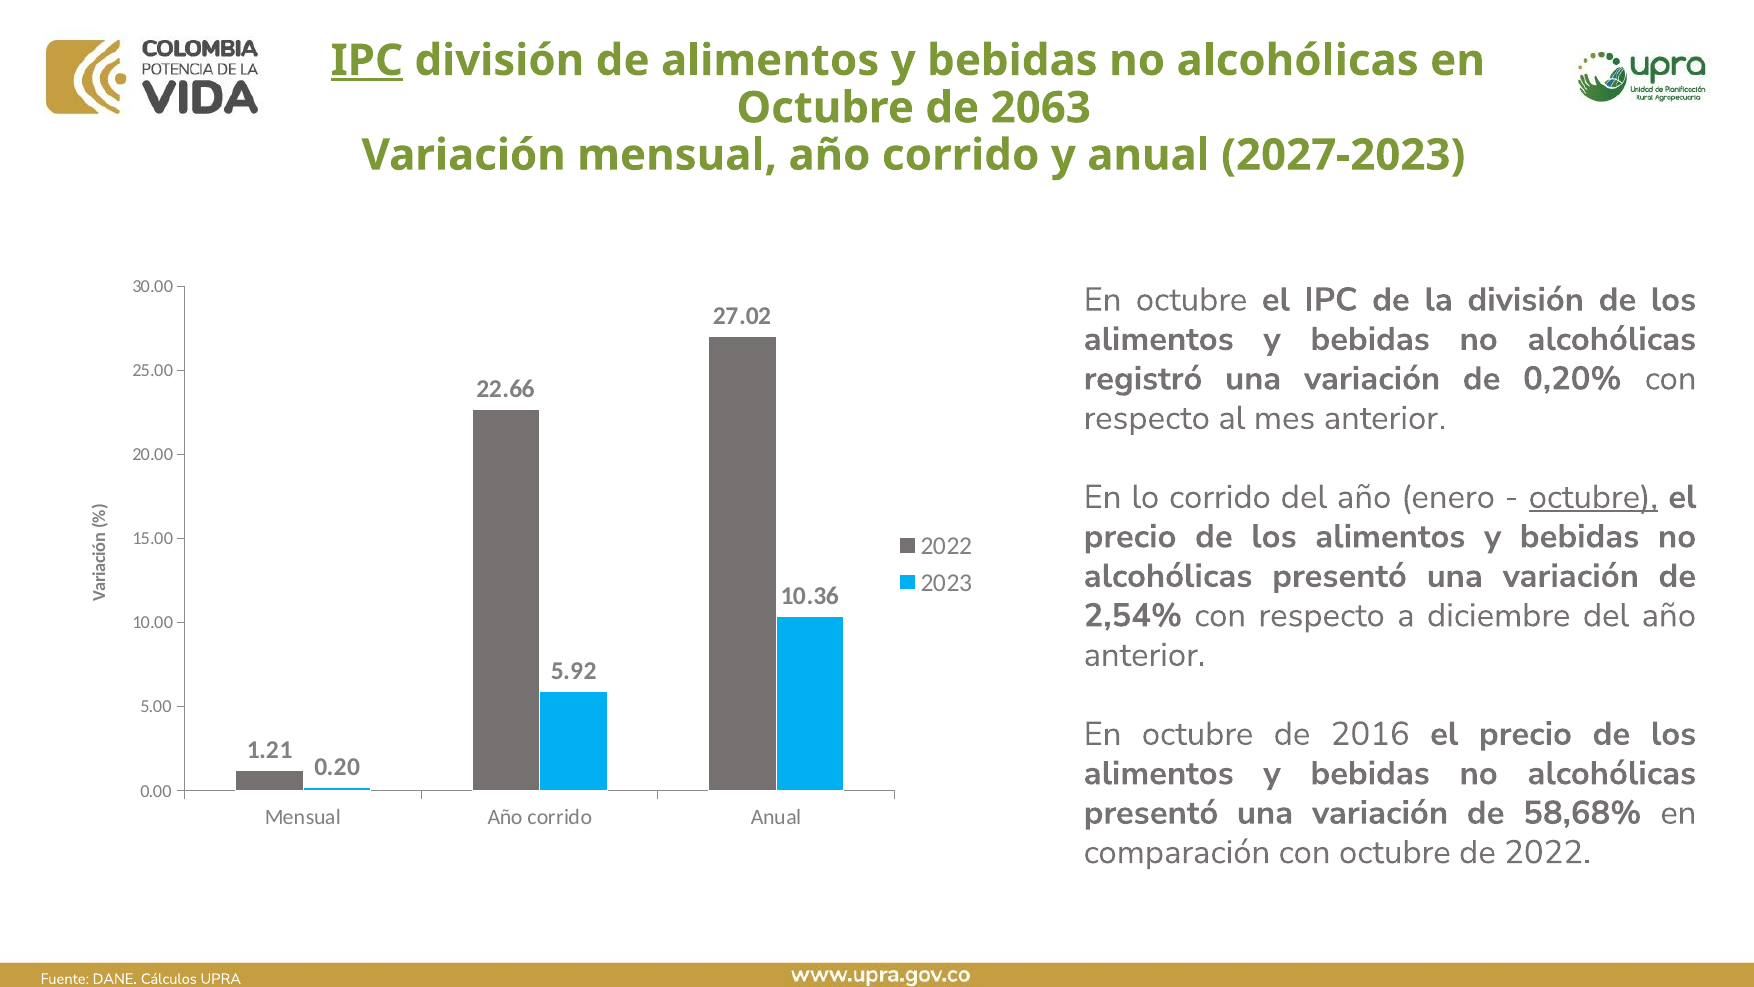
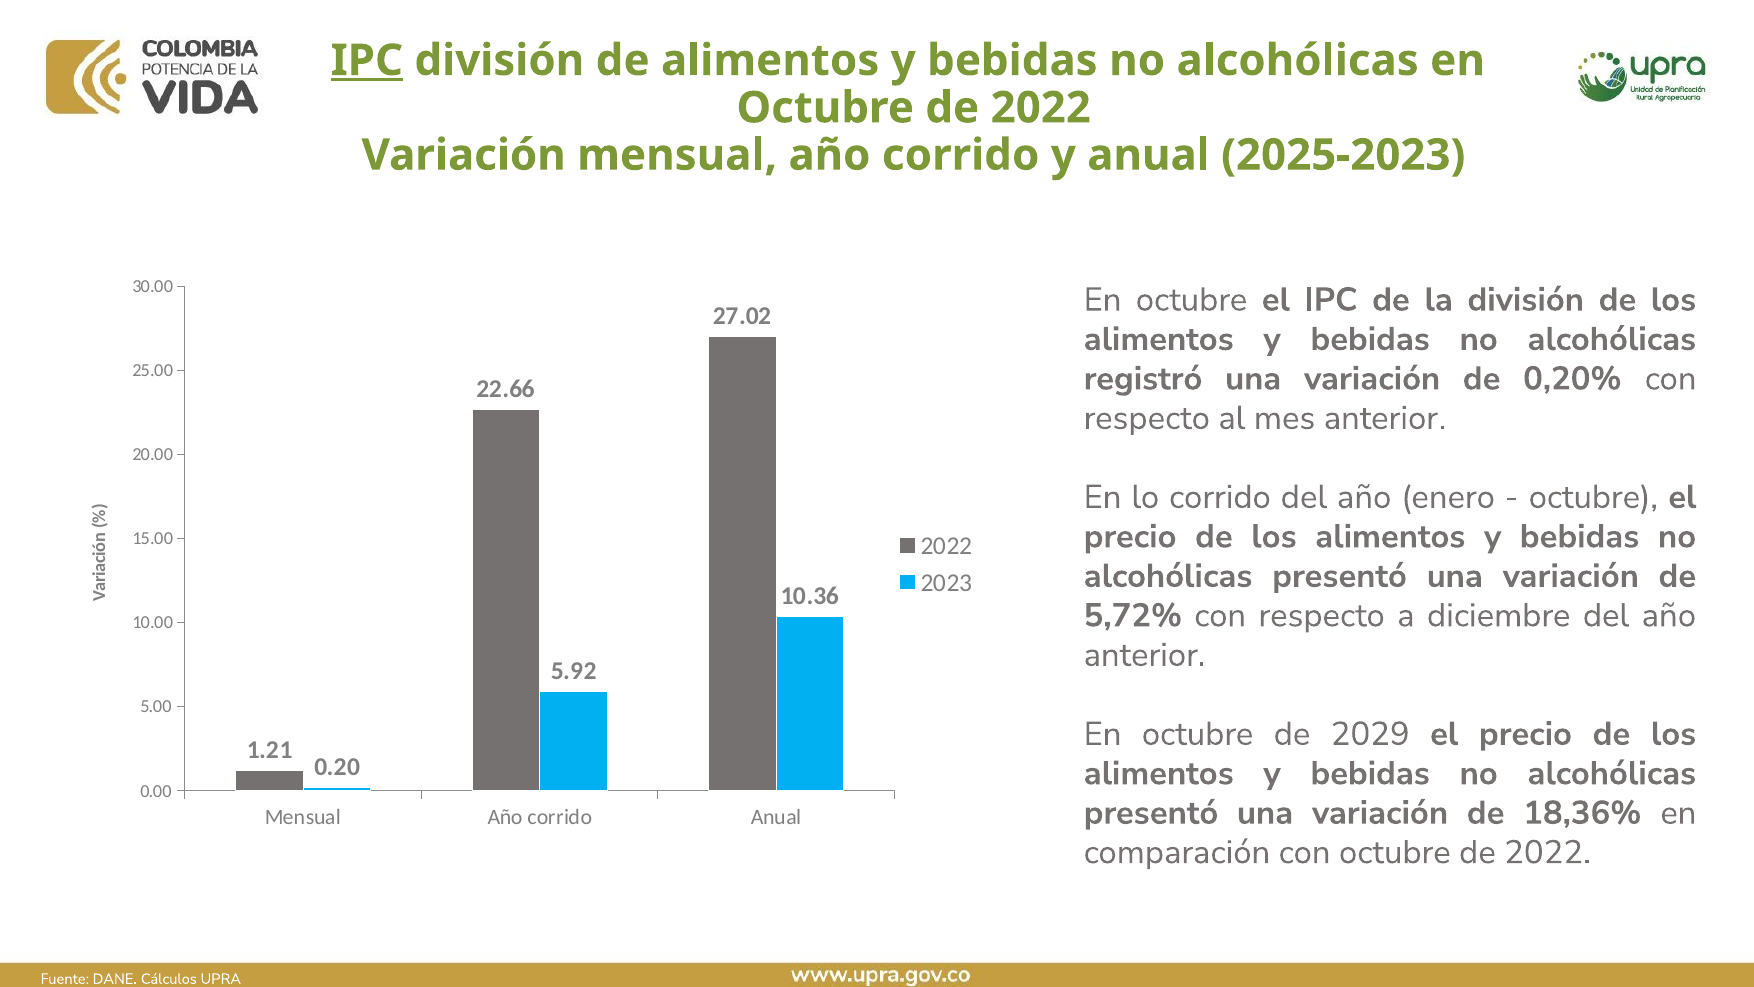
2063: 2063 -> 2022 (1041, 108)
2027-2023: 2027-2023 -> 2025-2023 (1343, 155)
octubre underline: present -> none (1593, 497)
2,54%: 2,54% -> 5,72% (1133, 615)
2016: 2016 -> 2029 (1370, 734)
58,68%: 58,68% -> 18,36% (1582, 813)
